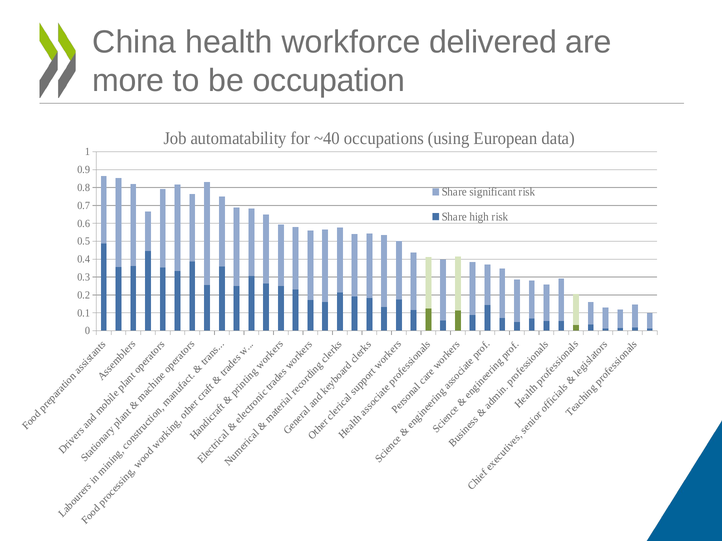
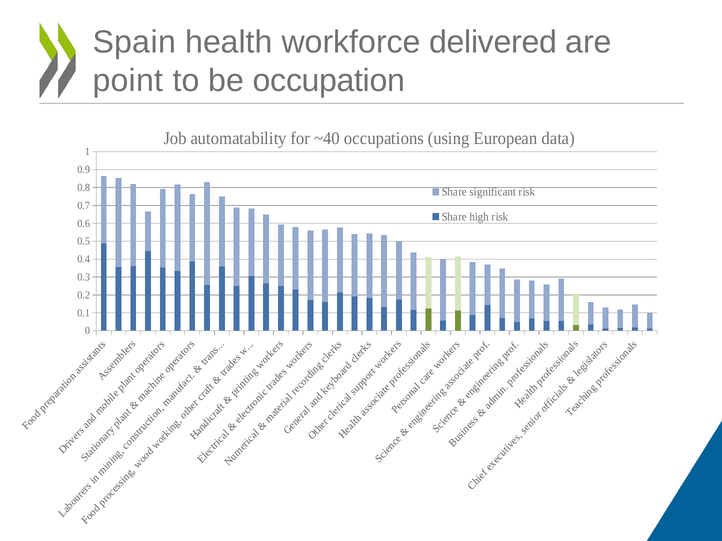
China: China -> Spain (134, 42)
more: more -> point (128, 81)
